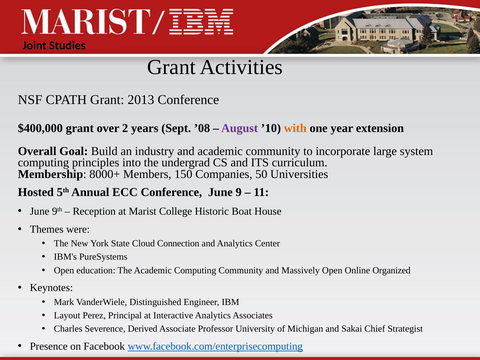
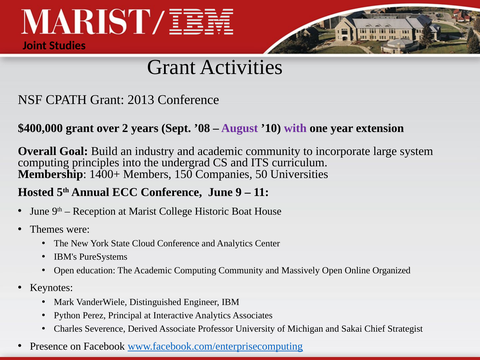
with colour: orange -> purple (295, 128)
8000+: 8000+ -> 1400+ (105, 174)
Cloud Connection: Connection -> Conference (178, 243)
Layout: Layout -> Python (67, 315)
